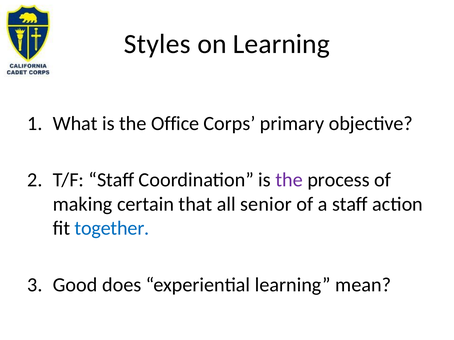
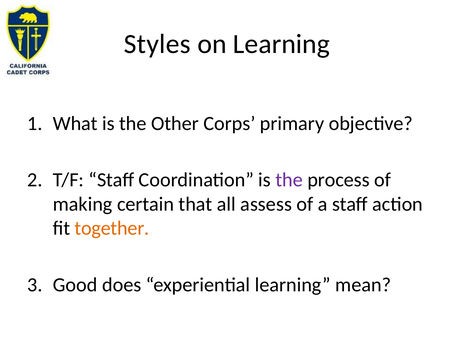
Office: Office -> Other (175, 124)
senior: senior -> assess (266, 204)
together colour: blue -> orange (112, 229)
